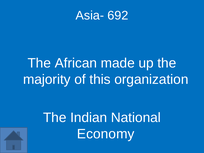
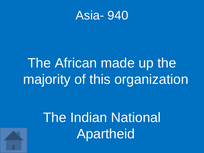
692: 692 -> 940 (118, 15)
Economy: Economy -> Apartheid (106, 134)
